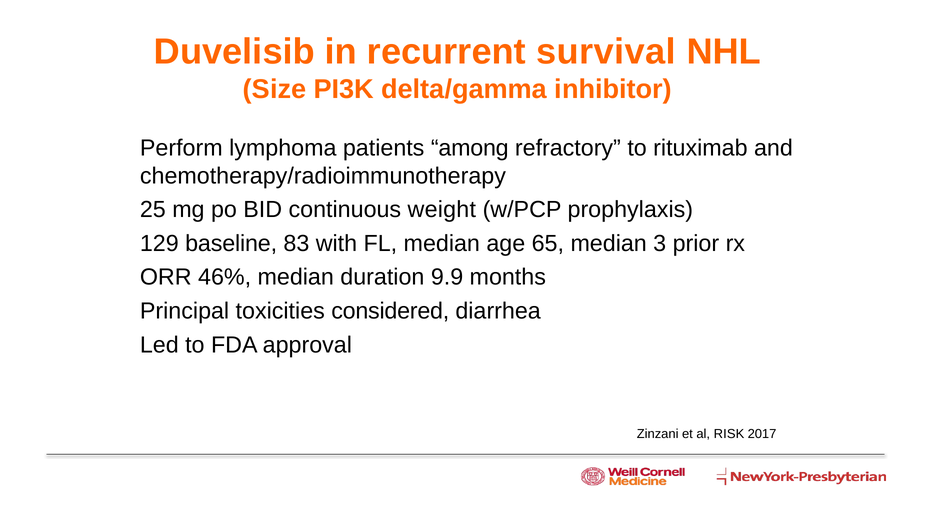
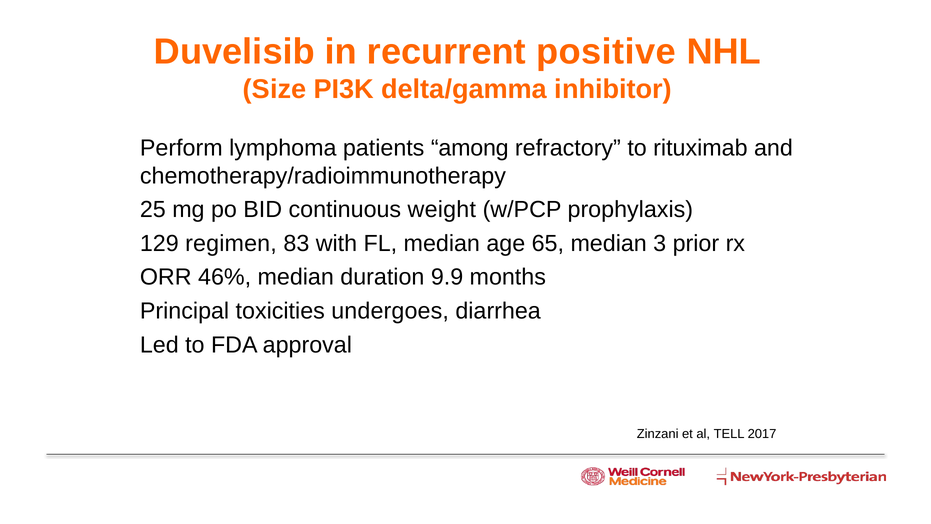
survival: survival -> positive (606, 52)
baseline: baseline -> regimen (231, 243)
considered: considered -> undergoes (390, 311)
RISK: RISK -> TELL (729, 434)
